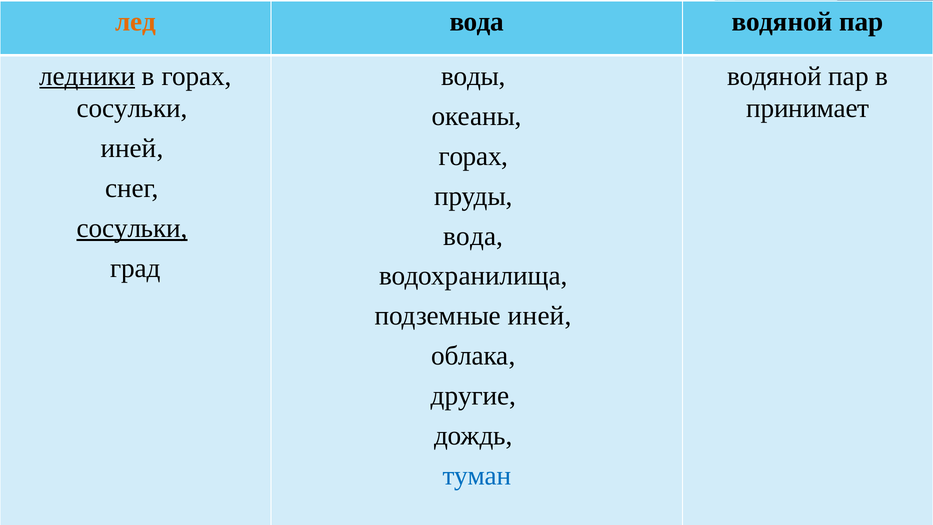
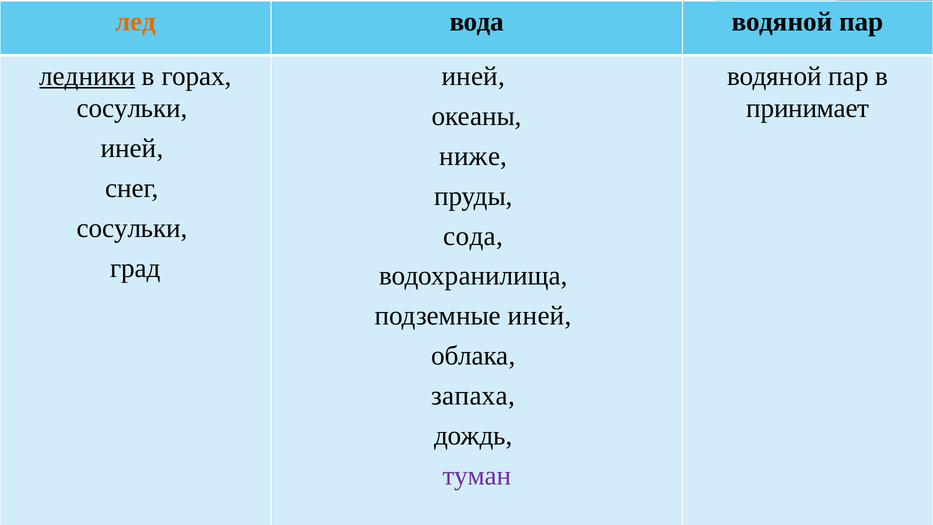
воды: воды -> иней (473, 76)
горах: горах -> ниже (473, 156)
сосульки underline: present -> none (132, 228)
вода: вода -> сода (473, 236)
другие: другие -> запаха (473, 396)
туман colour: blue -> purple (477, 476)
